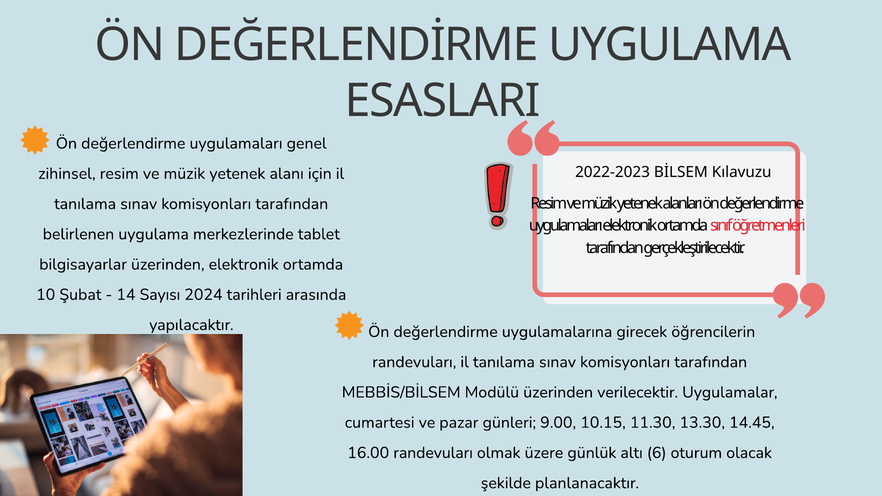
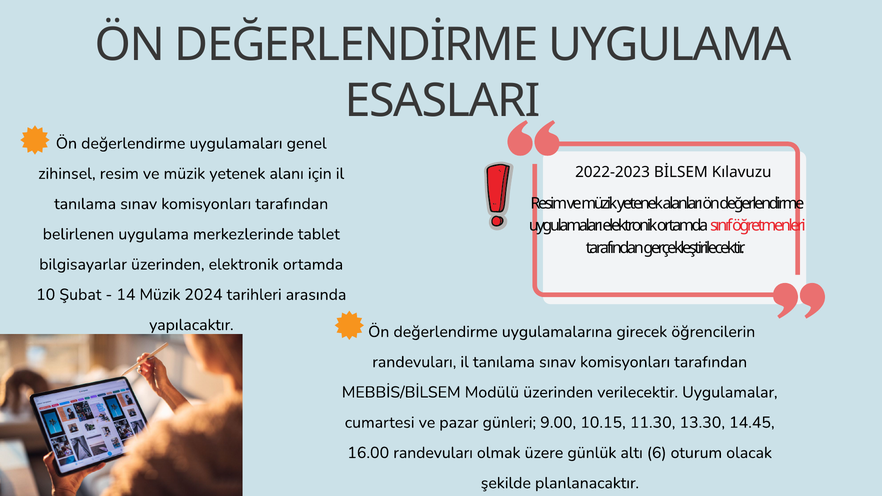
14 Sayısı: Sayısı -> Müzik (160, 295)
